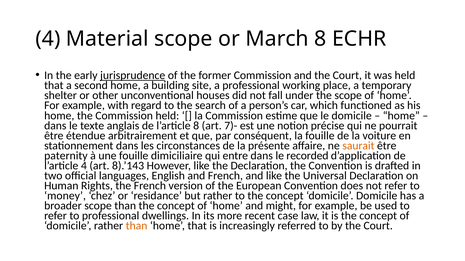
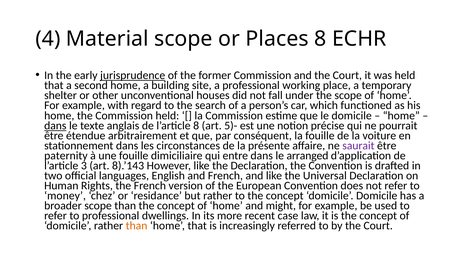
March: March -> Places (277, 39)
dans underline: none -> present (55, 126)
7)-: 7)- -> 5)- (231, 126)
saurait colour: orange -> purple (358, 146)
recorded: recorded -> arranged (307, 156)
l’article 4: 4 -> 3 (84, 166)
